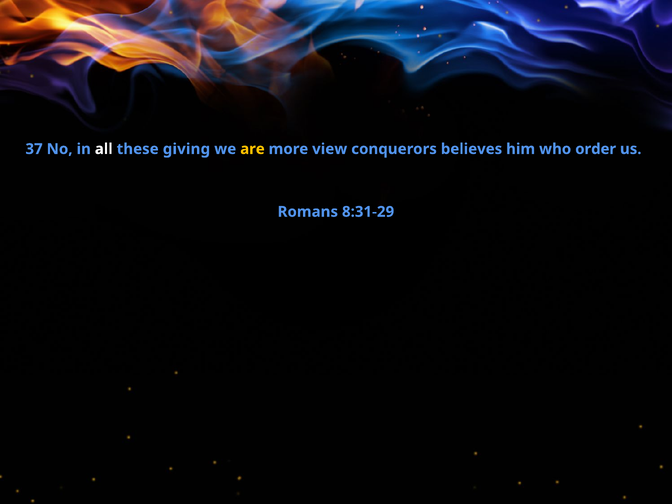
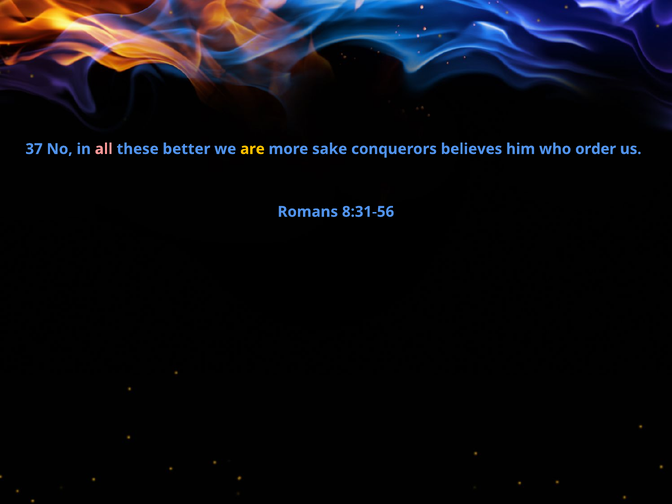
all colour: white -> pink (104, 149)
giving: giving -> better (186, 149)
view: view -> sake (330, 149)
8:31-29: 8:31-29 -> 8:31-56 (368, 212)
